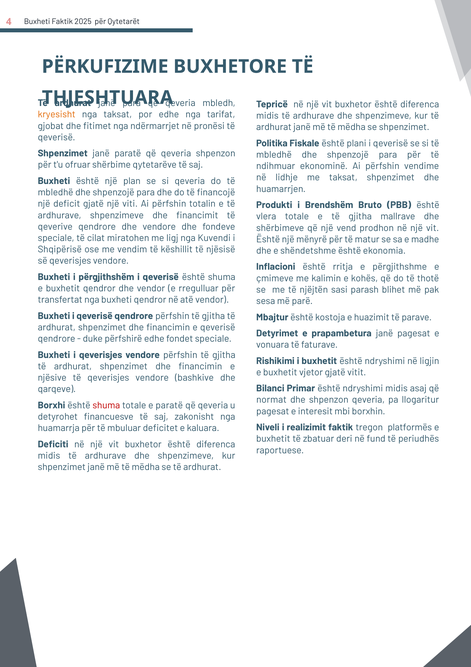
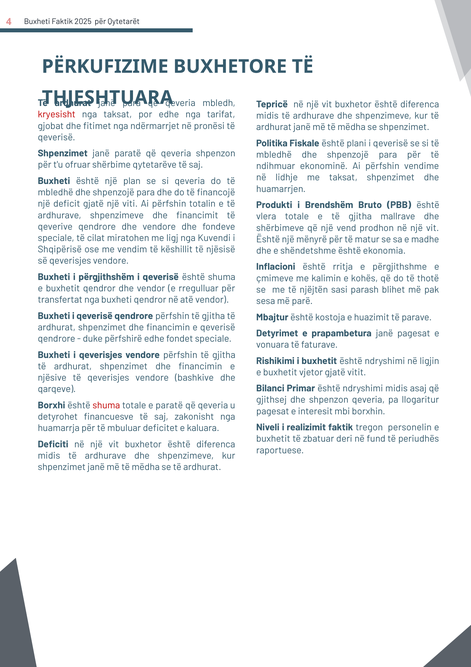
kryesisht colour: orange -> red (57, 114)
normat: normat -> gjithsej (271, 400)
platformës: platformës -> personelin (410, 427)
